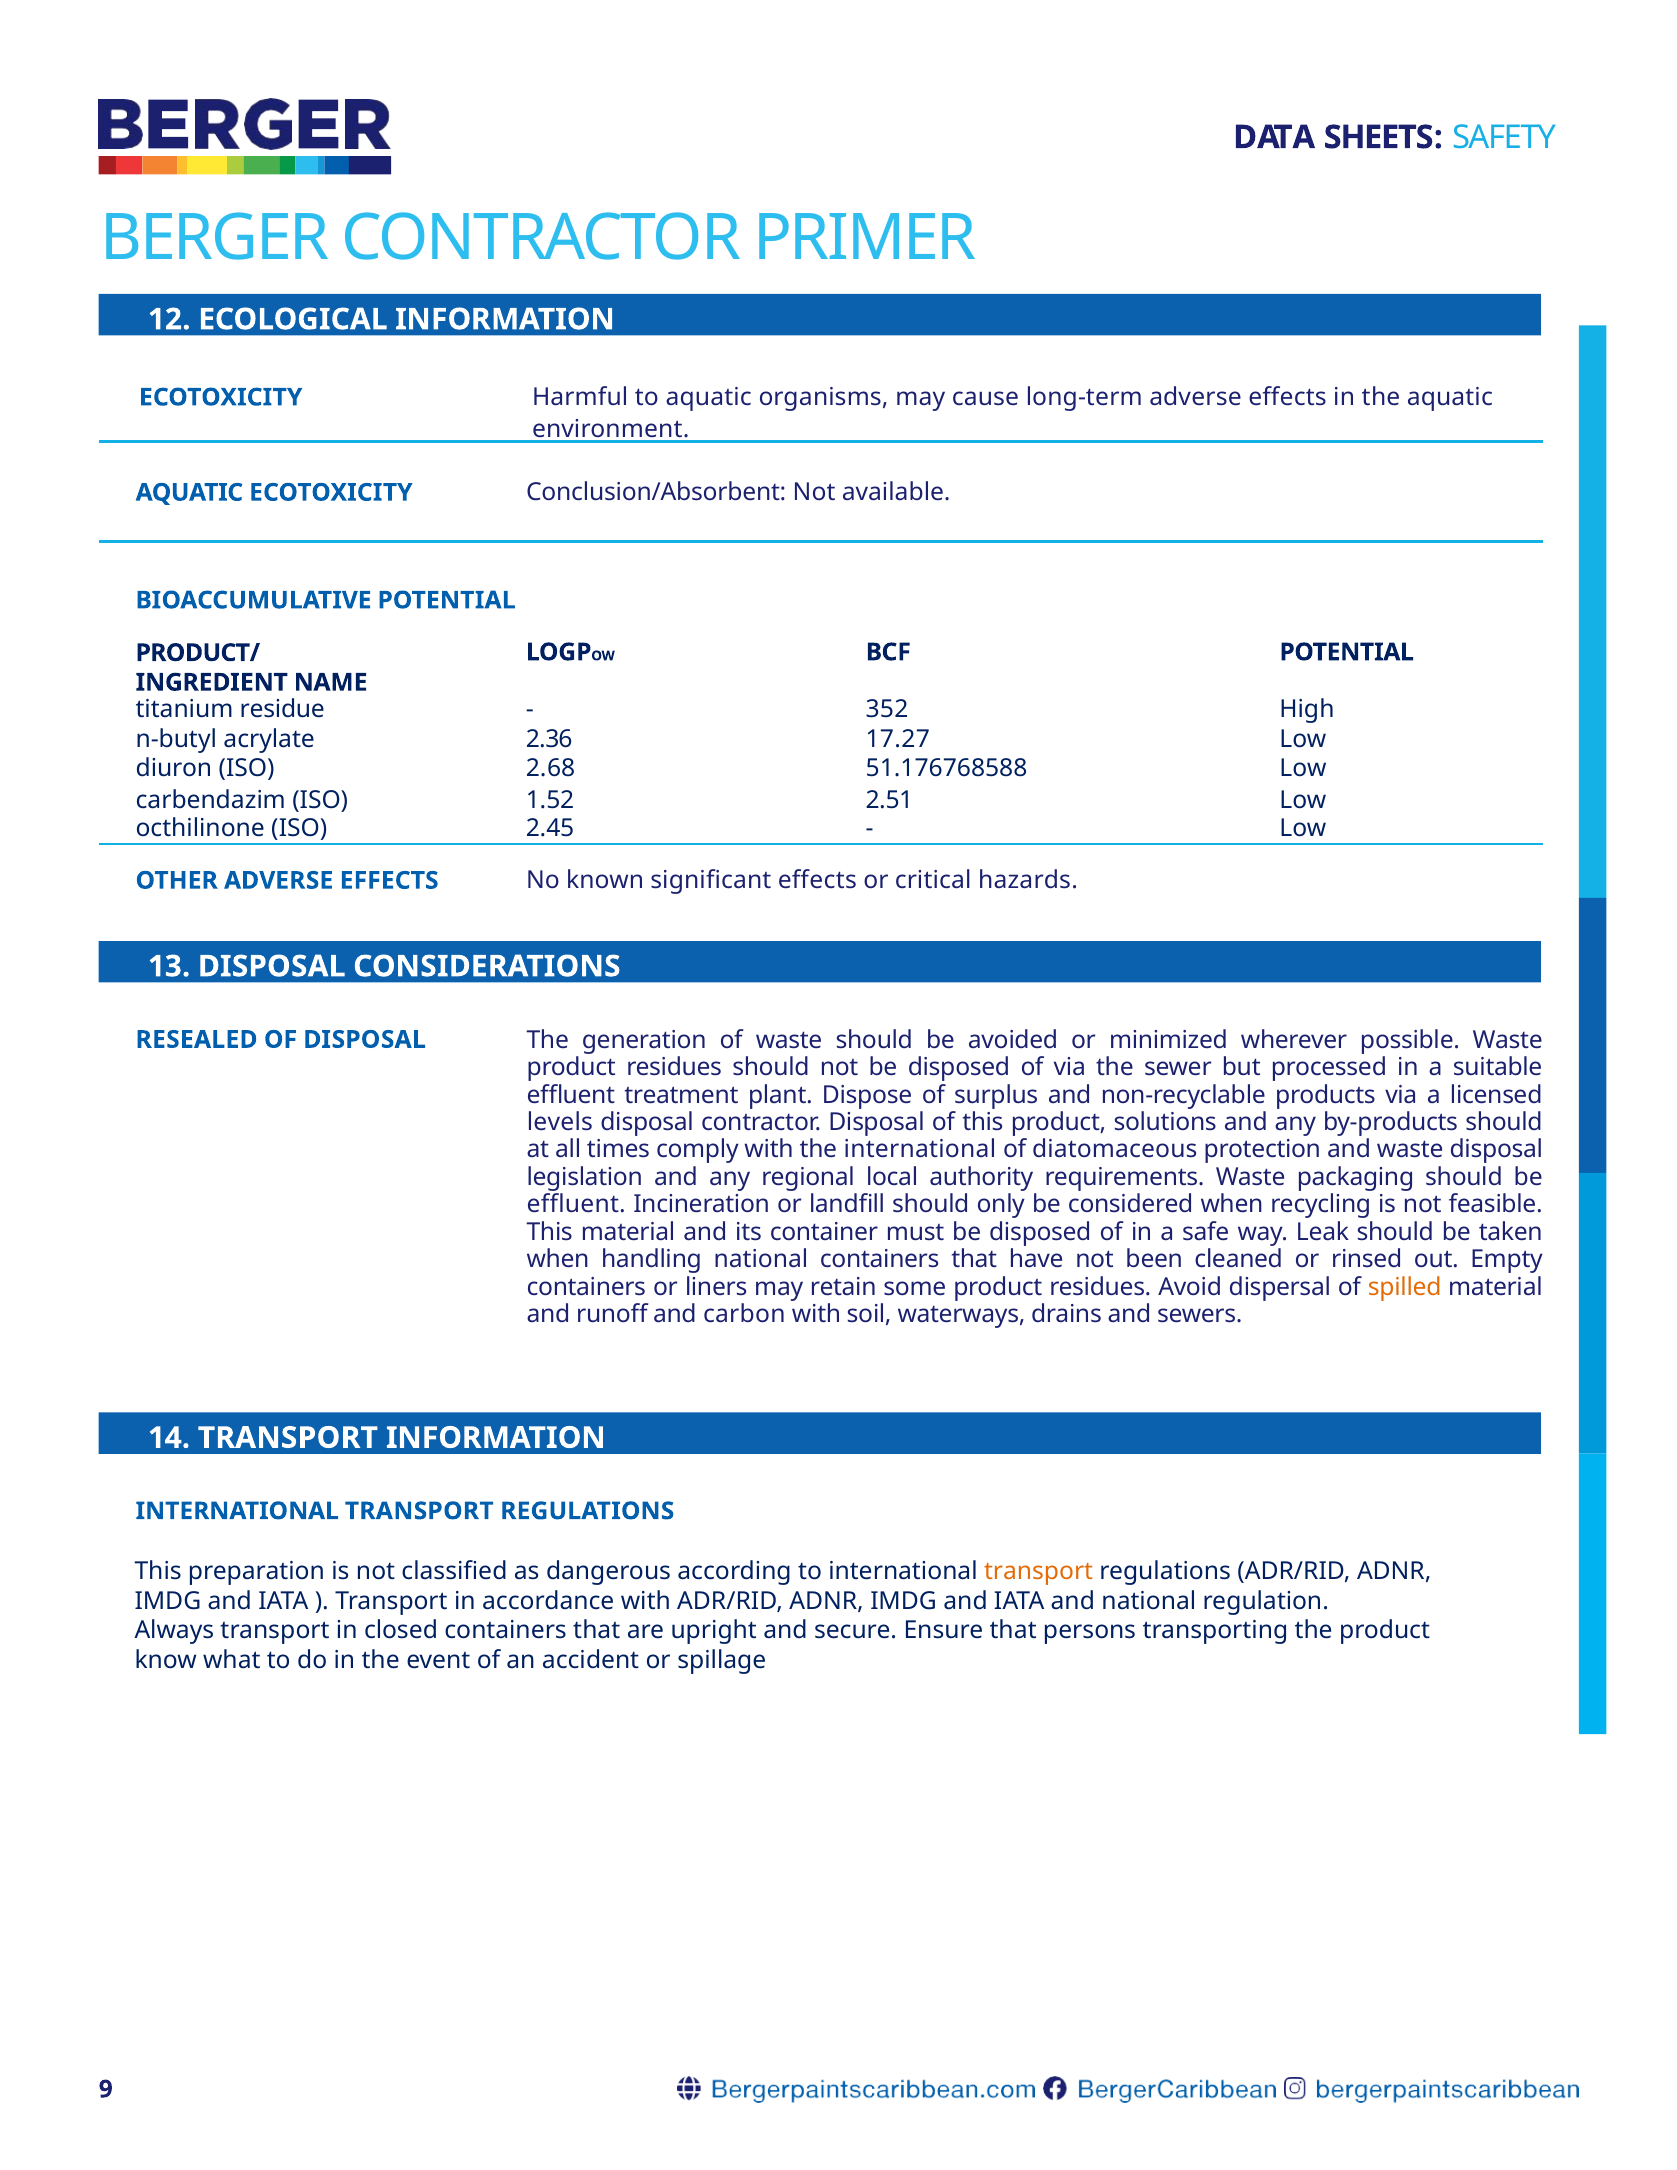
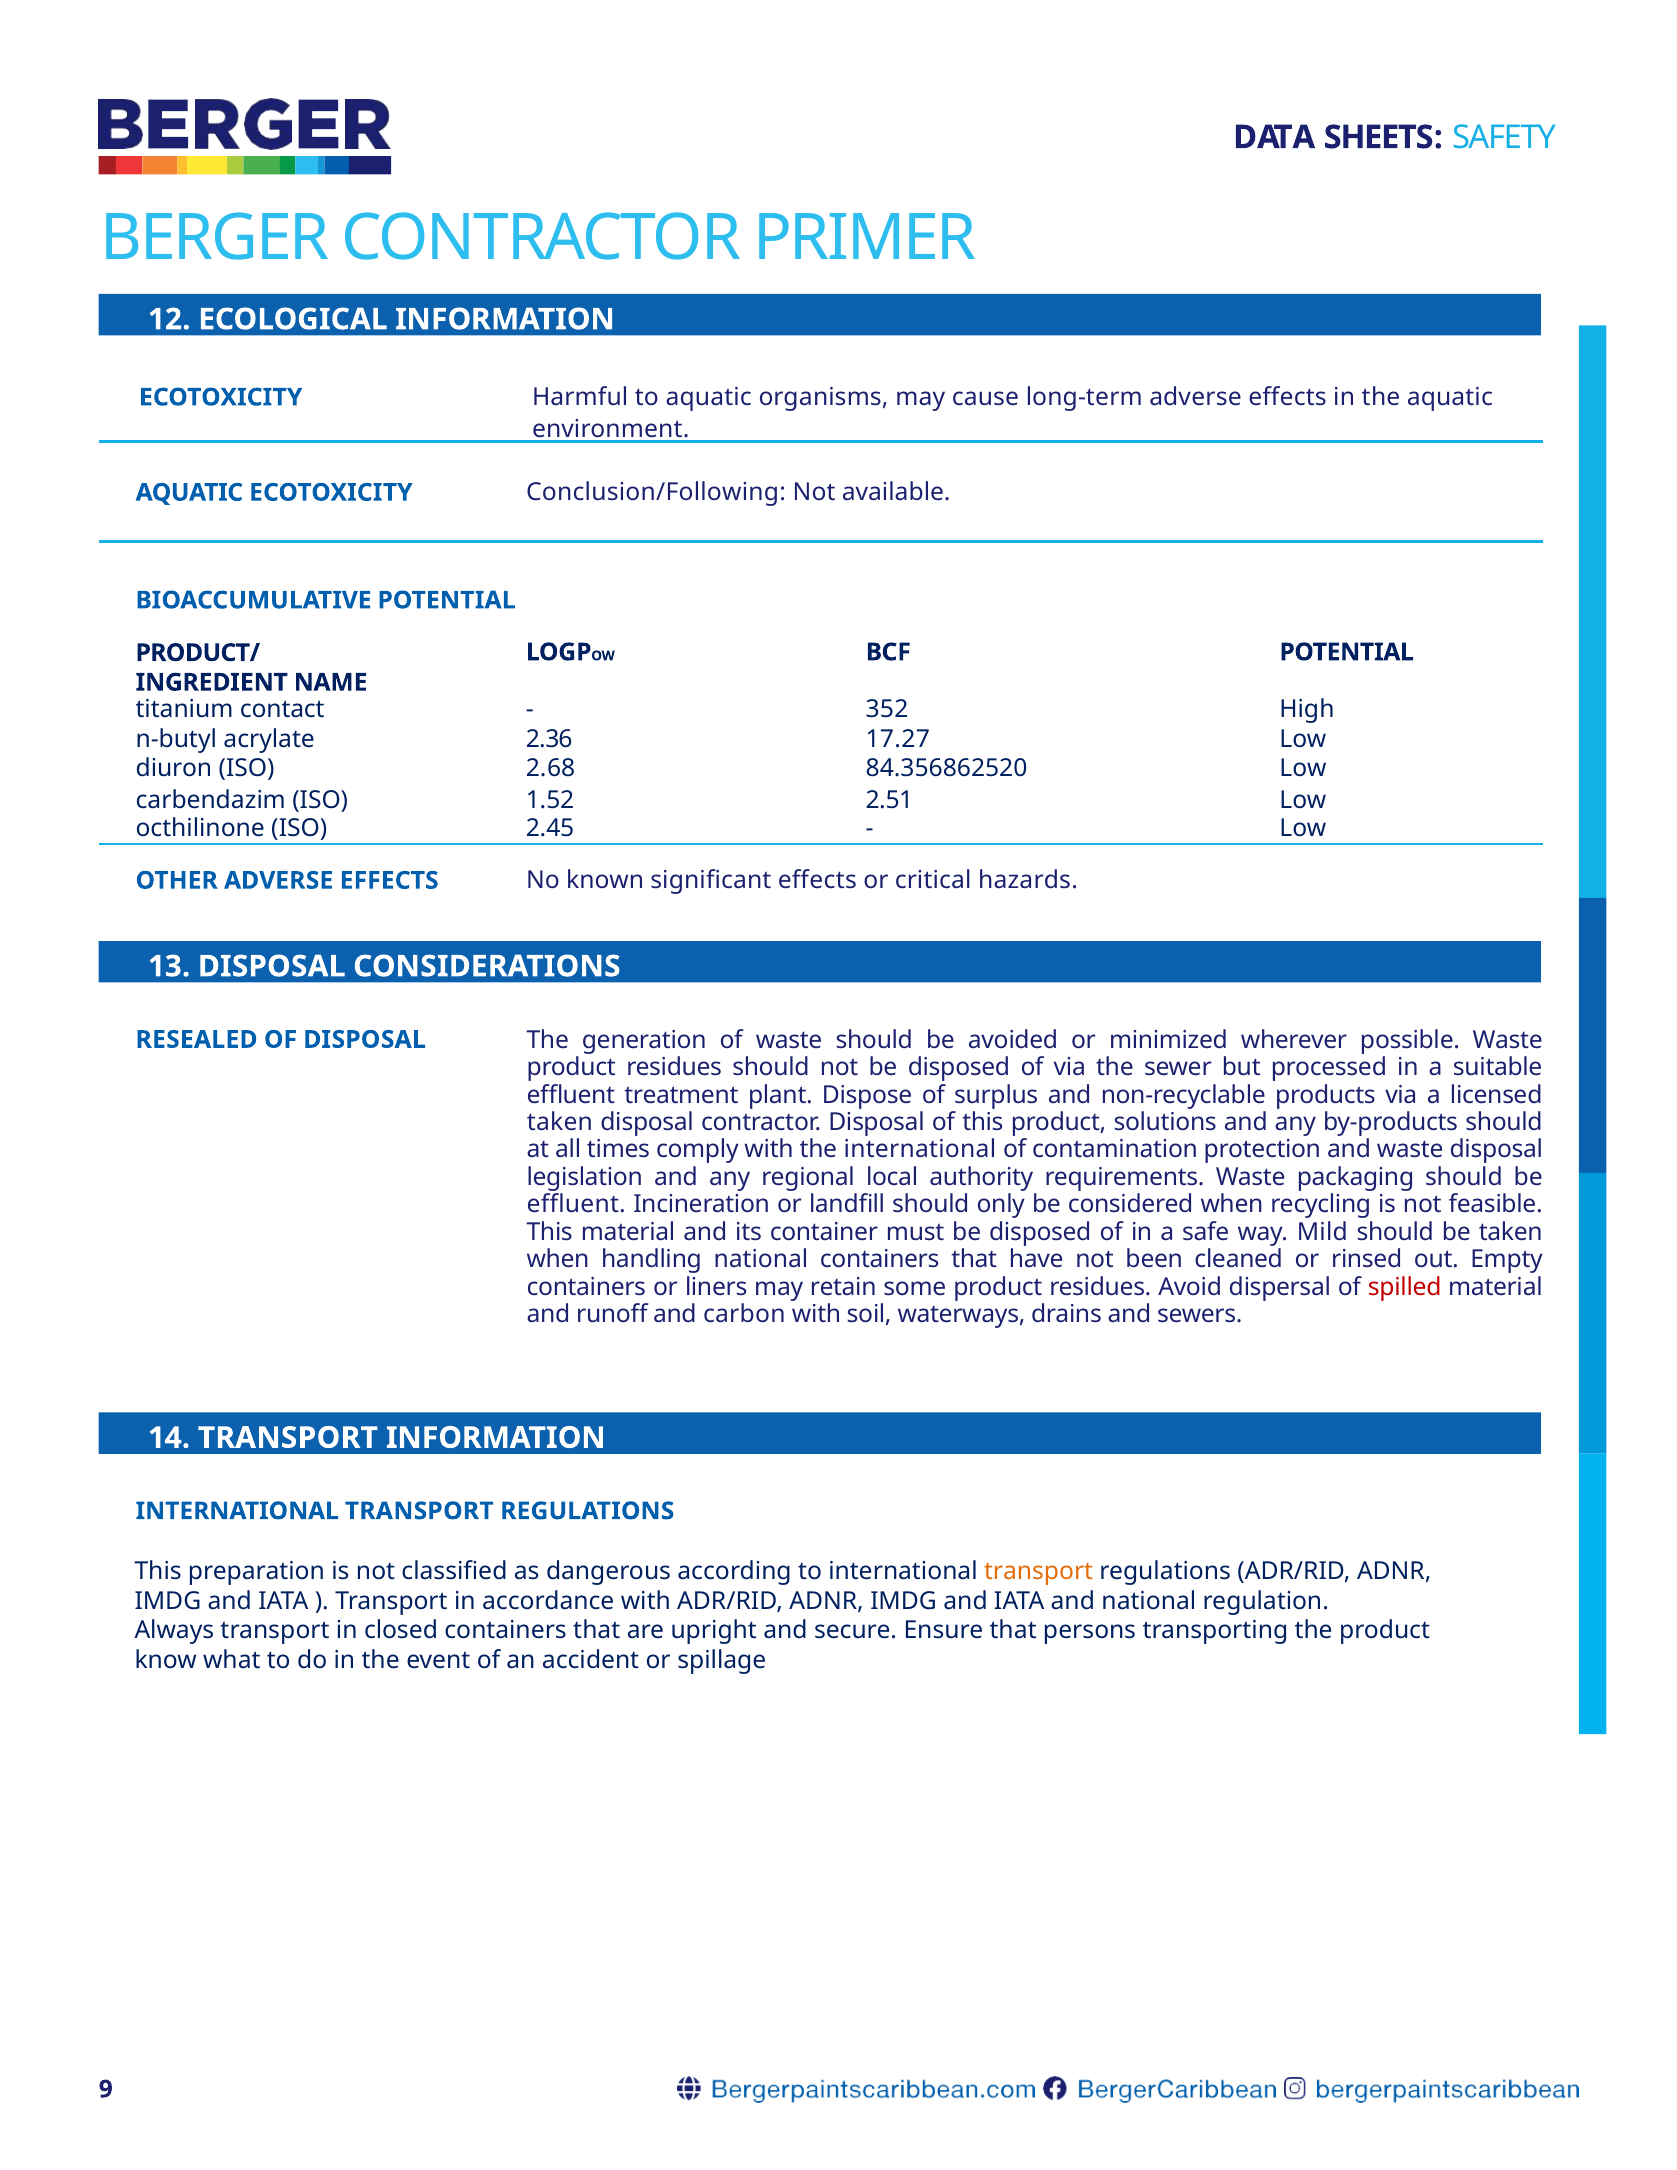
Conclusion/Absorbent: Conclusion/Absorbent -> Conclusion/Following (656, 493)
residue: residue -> contact (282, 709)
51.176768588: 51.176768588 -> 84.356862520 (947, 769)
levels: levels -> taken (560, 1122)
diatomaceous: diatomaceous -> contamination (1115, 1150)
Leak: Leak -> Mild (1322, 1232)
spilled colour: orange -> red (1405, 1287)
